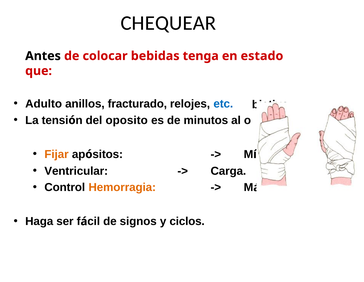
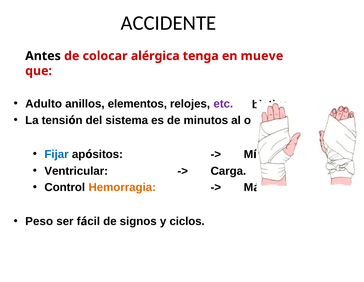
CHEQUEAR: CHEQUEAR -> ACCIDENTE (168, 23)
bebidas: bebidas -> alérgica (155, 56)
estado: estado -> mueve (262, 56)
fracturado: fracturado -> elementos (137, 104)
etc colour: blue -> purple (223, 104)
oposito: oposito -> sistema (127, 120)
Fijar colour: orange -> blue (57, 154)
Haga: Haga -> Peso (39, 221)
